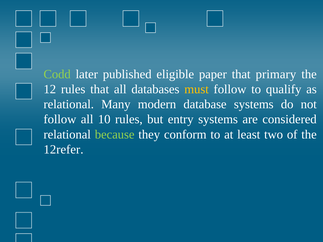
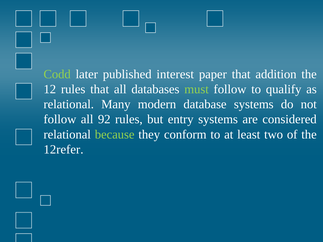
eligible: eligible -> interest (175, 74)
primary: primary -> addition (276, 74)
must colour: yellow -> light green (197, 89)
10: 10 -> 92 (104, 119)
